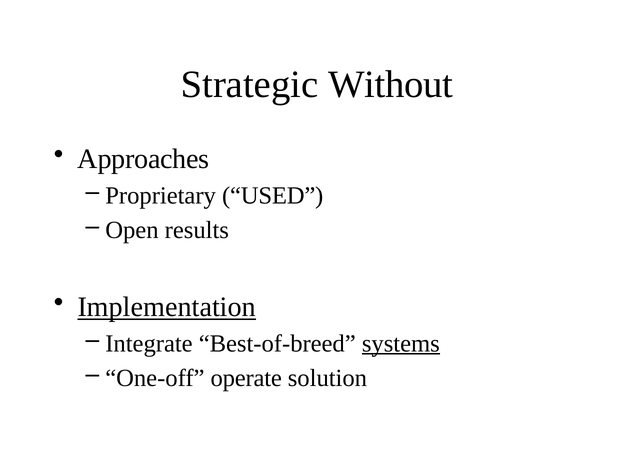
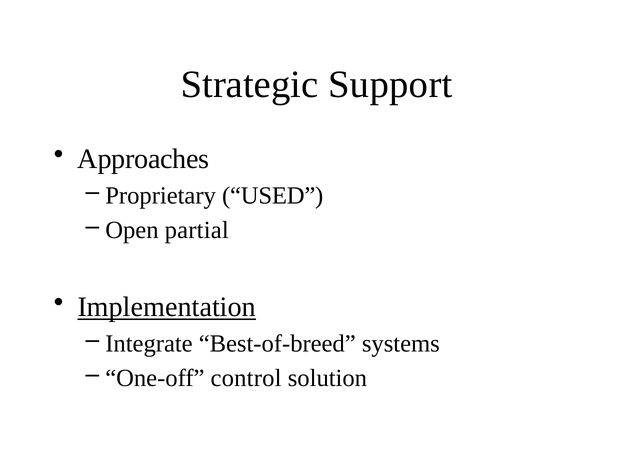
Without: Without -> Support (390, 85)
results: results -> partial (197, 230)
systems underline: present -> none (401, 344)
operate: operate -> control (246, 378)
